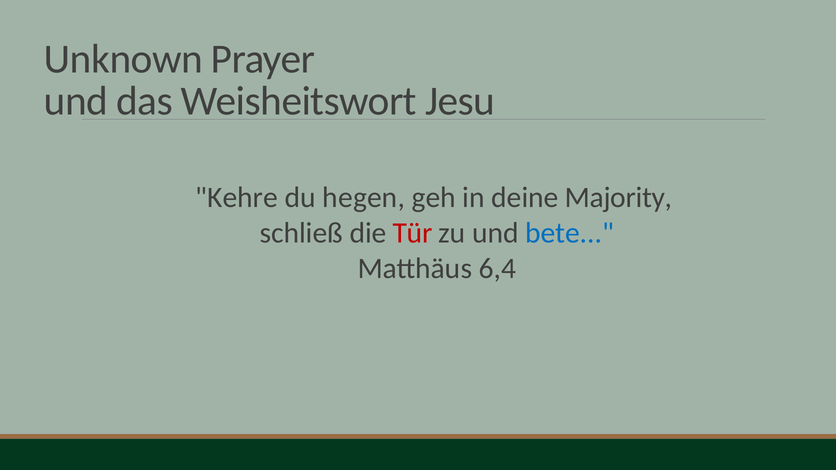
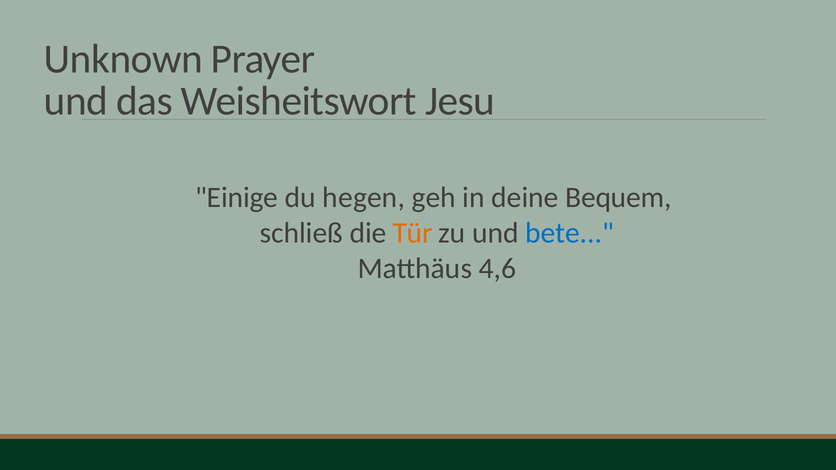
Kehre: Kehre -> Einige (237, 198)
Majority: Majority -> Bequem (618, 198)
Tür colour: red -> orange (413, 233)
6,4: 6,4 -> 4,6 (497, 268)
